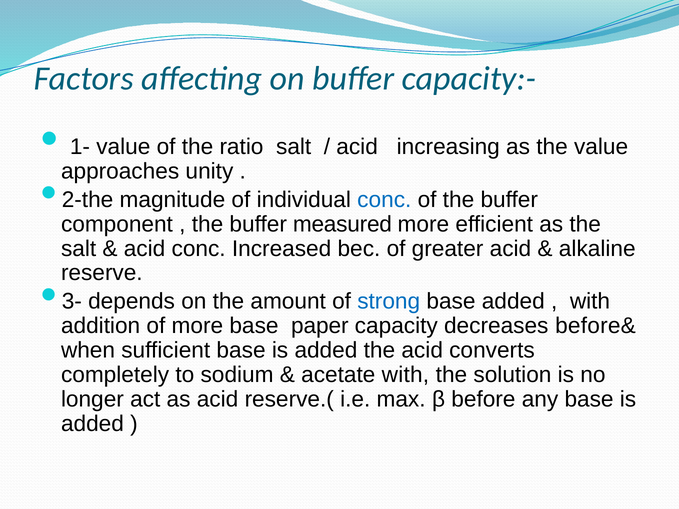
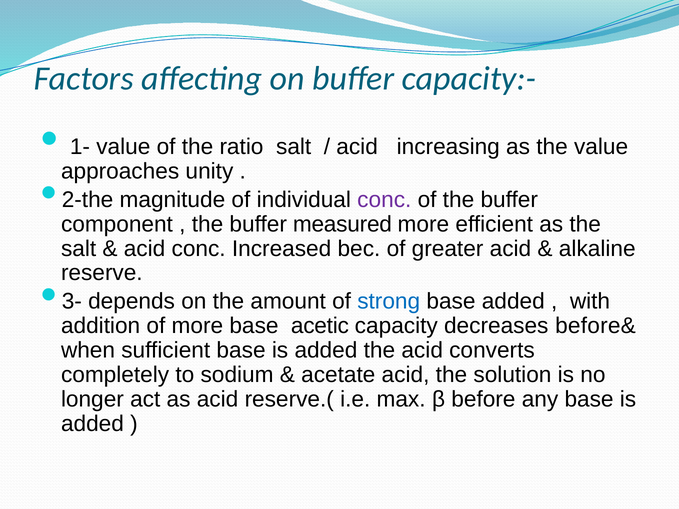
conc colour: blue -> purple (384, 200)
paper: paper -> acetic (320, 326)
acetate with: with -> acid (406, 375)
